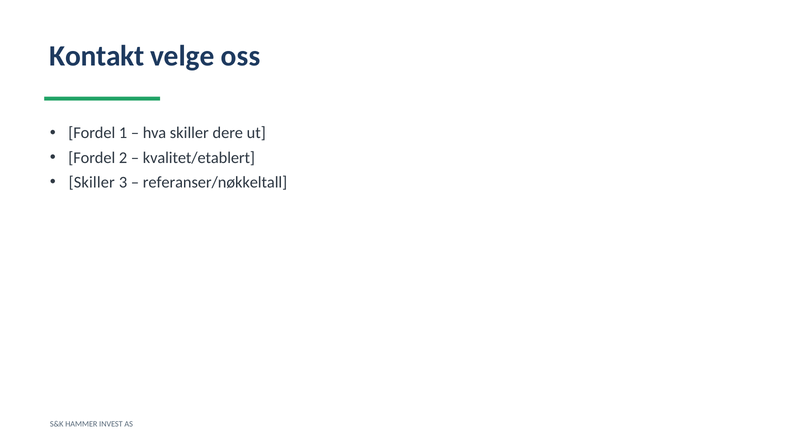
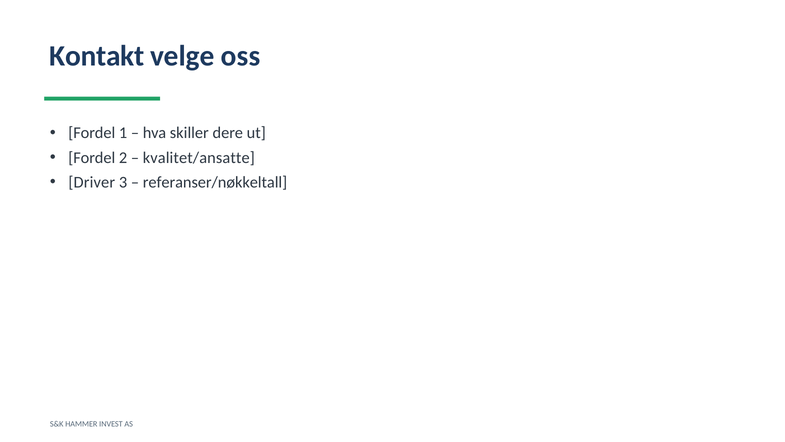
kvalitet/etablert: kvalitet/etablert -> kvalitet/ansatte (199, 158)
Skiller: Skiller -> Driver (92, 182)
